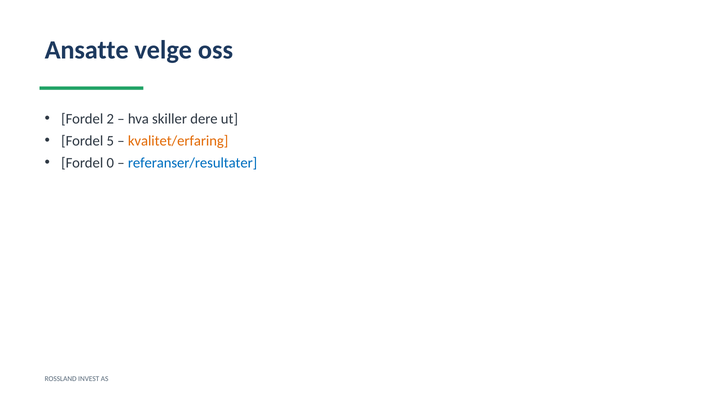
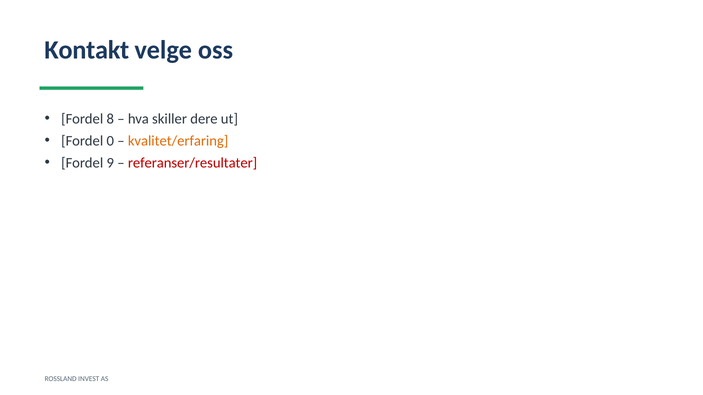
Ansatte: Ansatte -> Kontakt (87, 50)
2: 2 -> 8 (110, 119)
5: 5 -> 0 (110, 141)
0: 0 -> 9 (110, 163)
referanser/resultater colour: blue -> red (193, 163)
